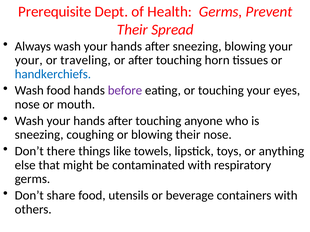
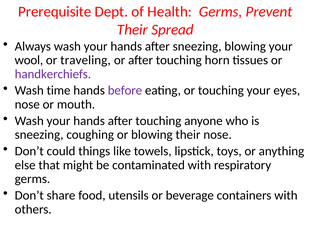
your: your -> wool (29, 60)
handkerchiefs colour: blue -> purple (53, 74)
Wash food: food -> time (59, 91)
there: there -> could (61, 151)
